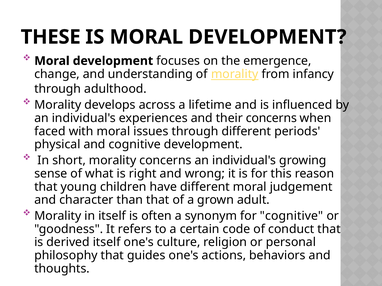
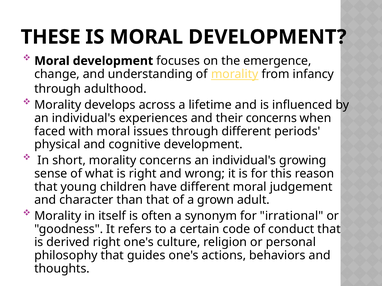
for cognitive: cognitive -> irrational (292, 216)
derived itself: itself -> right (107, 243)
